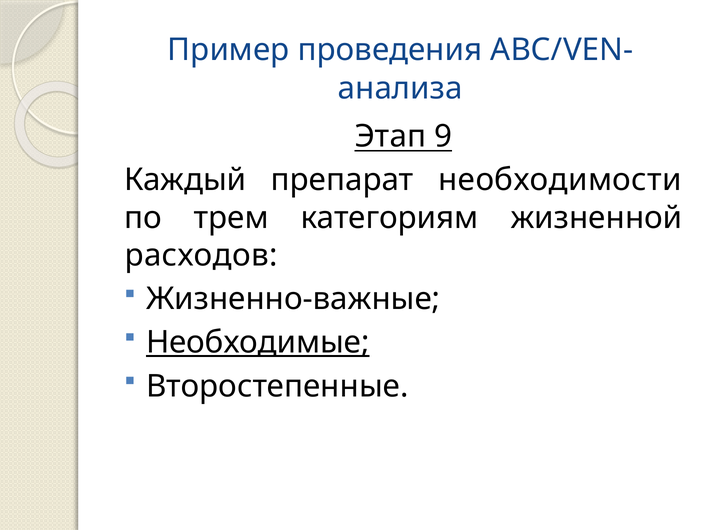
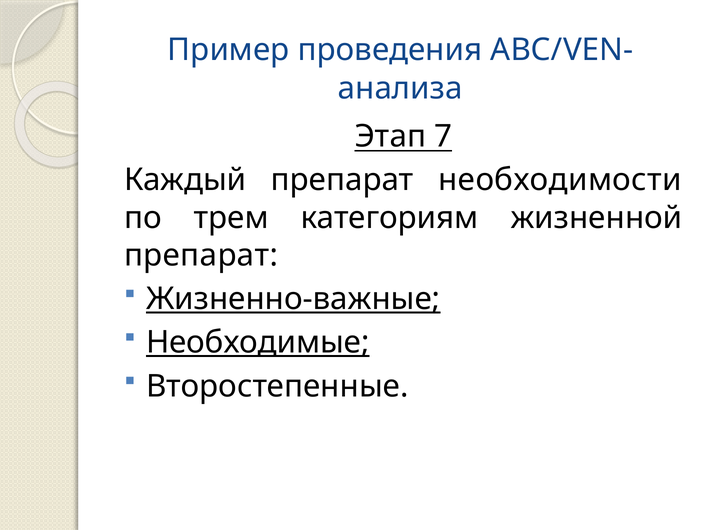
9: 9 -> 7 (443, 136)
расходов: расходов -> препарат (201, 255)
Жизненно-важные underline: none -> present (293, 299)
